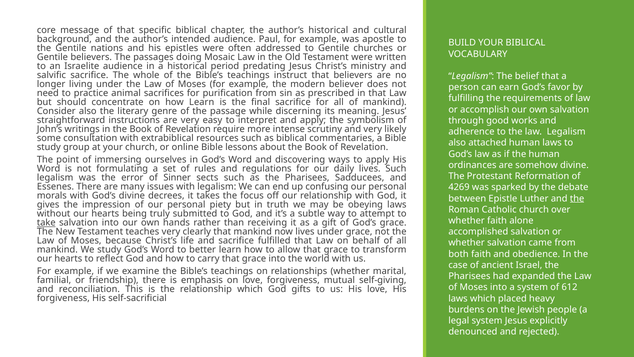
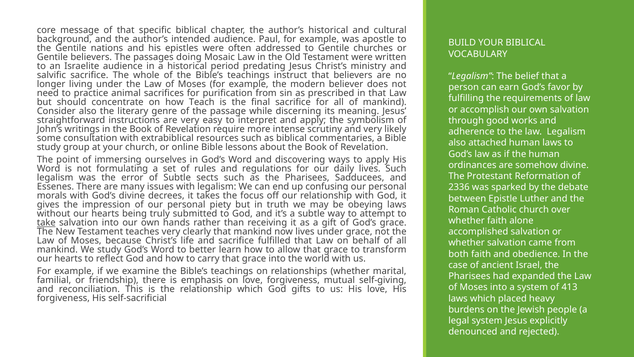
how Learn: Learn -> Teach (202, 102)
of Sinner: Sinner -> Subtle (177, 178)
4269: 4269 -> 2336 (459, 187)
the underline: present -> none (577, 198)
612: 612 -> 413 (570, 287)
